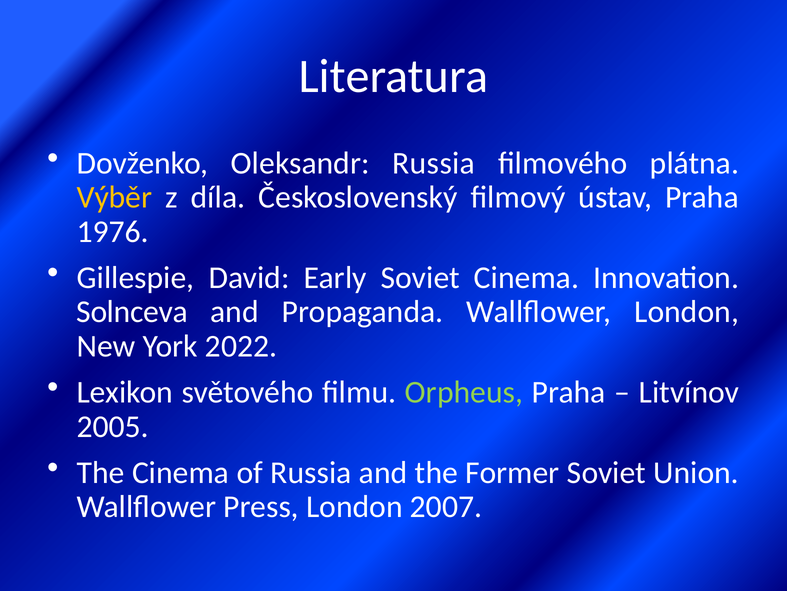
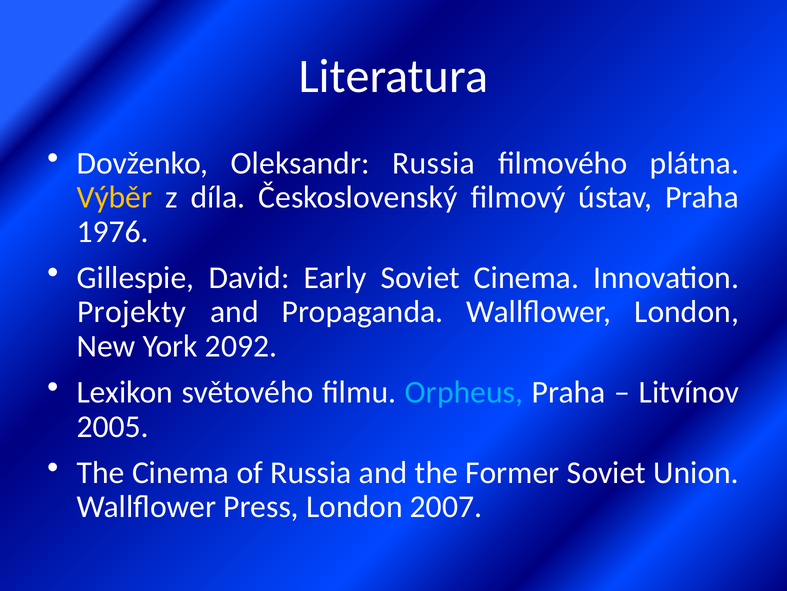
Solnceva: Solnceva -> Projekty (132, 312)
2022: 2022 -> 2092 (241, 346)
Orpheus colour: light green -> light blue (464, 392)
